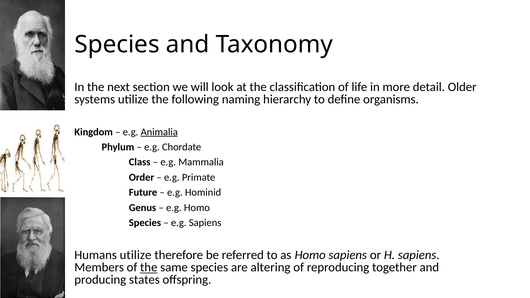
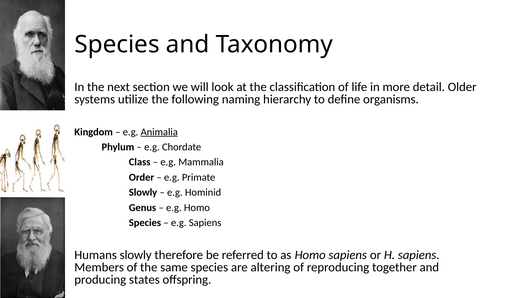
Future: Future -> Slowly (143, 193)
Humans utilize: utilize -> slowly (136, 255)
the underline: present -> none (149, 268)
